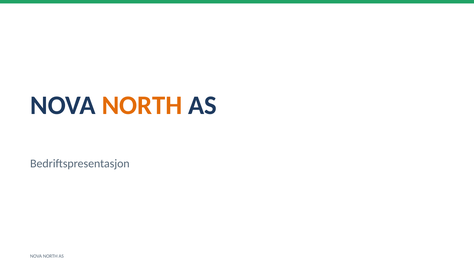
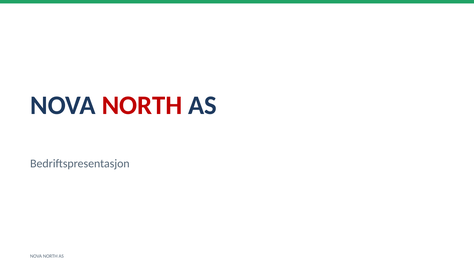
NORTH colour: orange -> red (142, 105)
